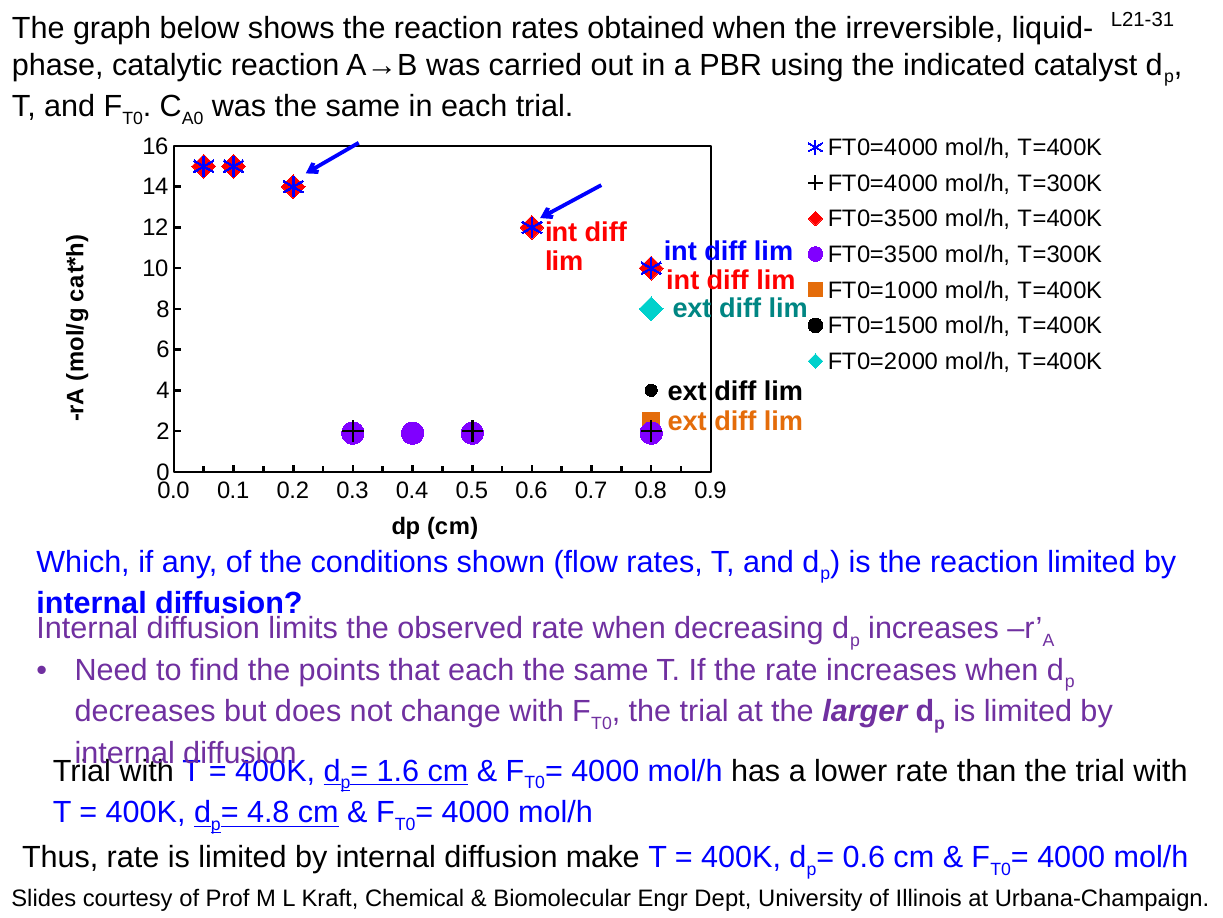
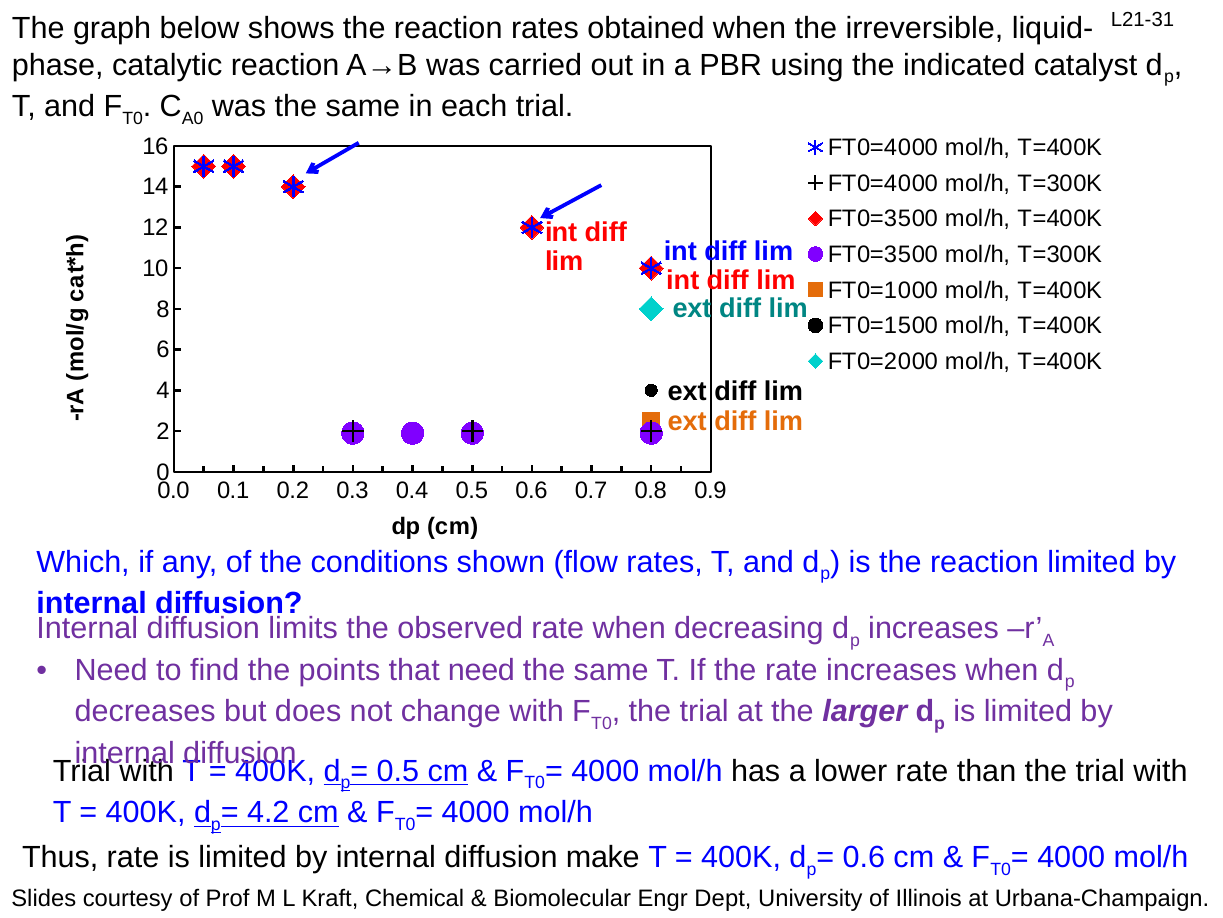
that each: each -> need (481, 669)
1.6: 1.6 -> 0.5 (398, 770)
4.8: 4.8 -> 4.2 (268, 812)
